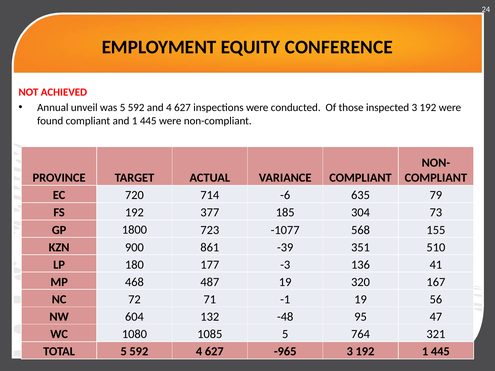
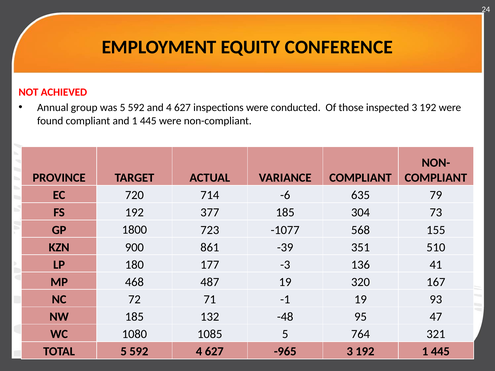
unveil: unveil -> group (84, 108)
56: 56 -> 93 (436, 300)
NW 604: 604 -> 185 (134, 317)
